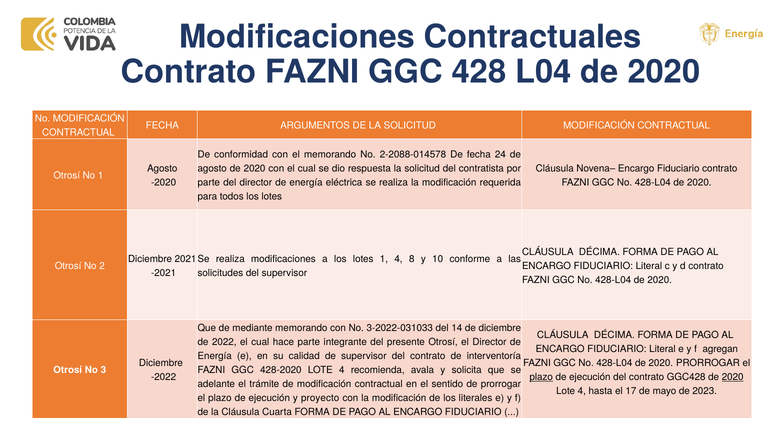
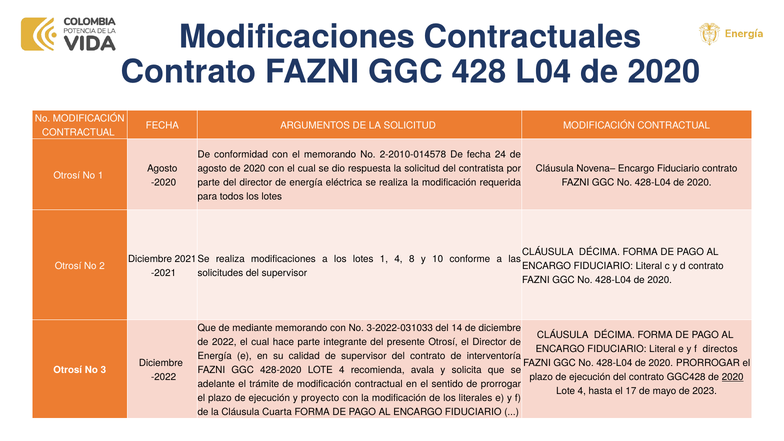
2-2088-014578: 2-2088-014578 -> 2-2010-014578 (413, 154)
agregan: agregan -> directos (720, 349)
plazo underline: present -> none (541, 377)
